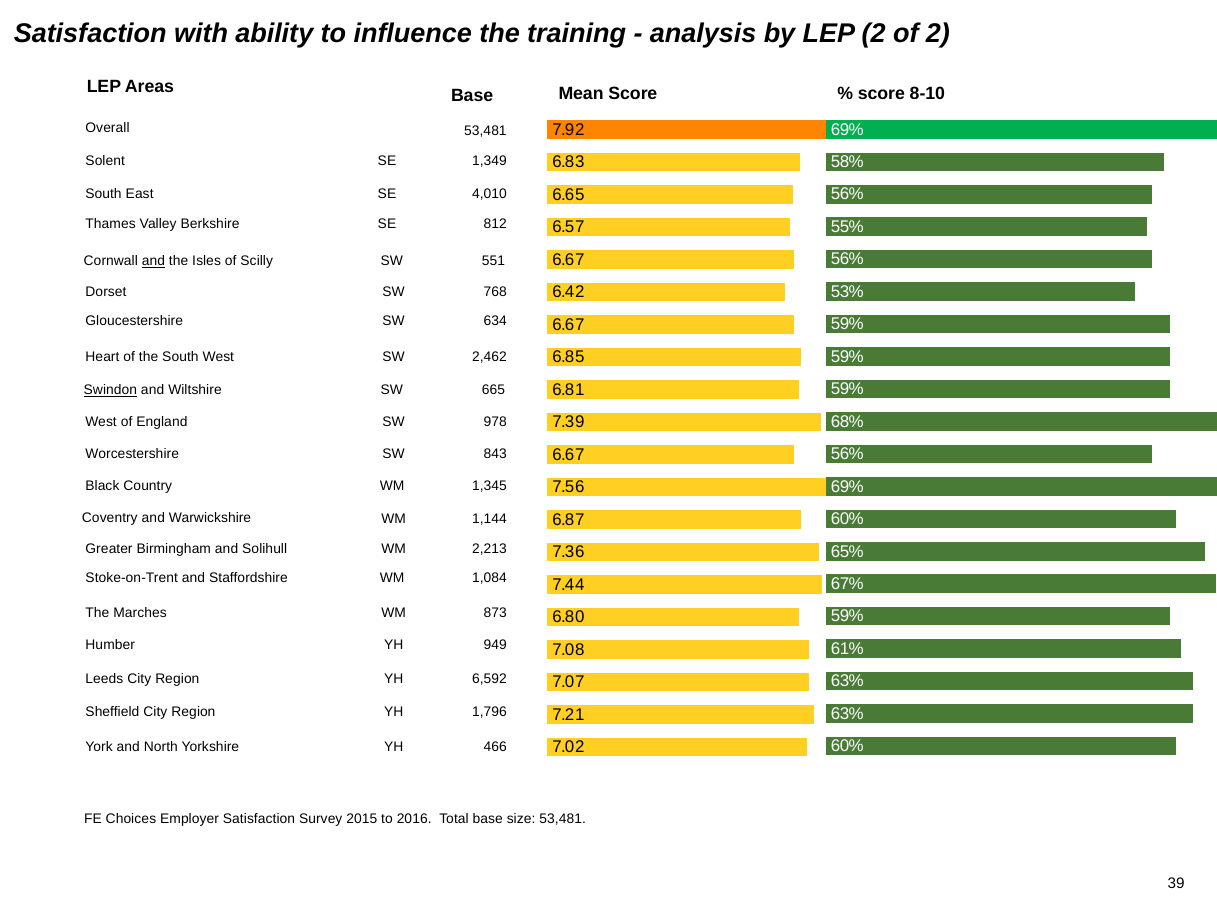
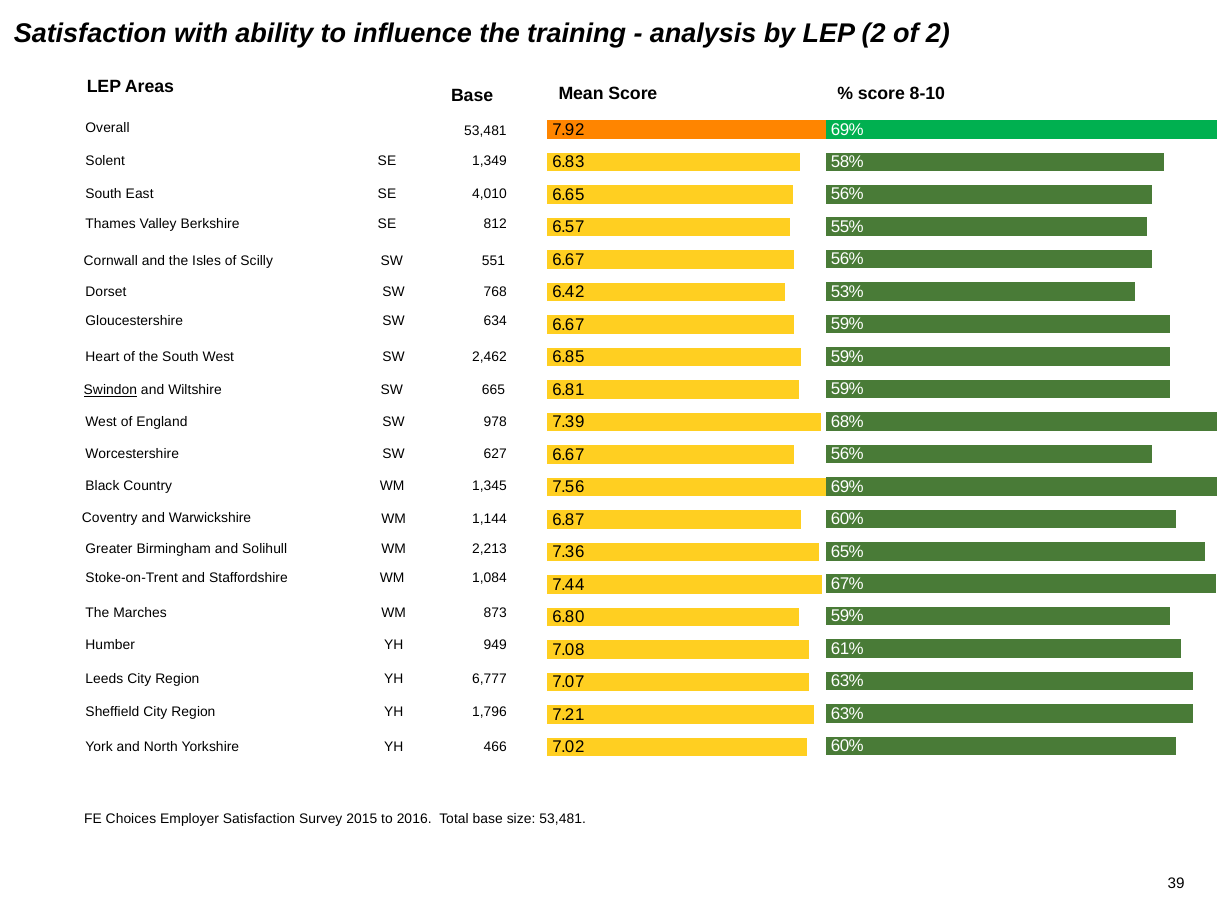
and underline: present -> none (153, 261)
843: 843 -> 627 (495, 453)
6,592: 6,592 -> 6,777 (489, 679)
